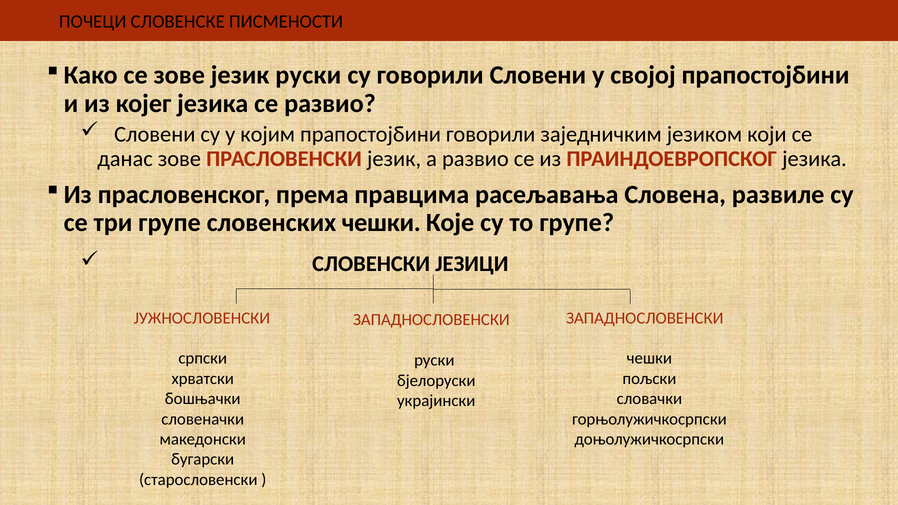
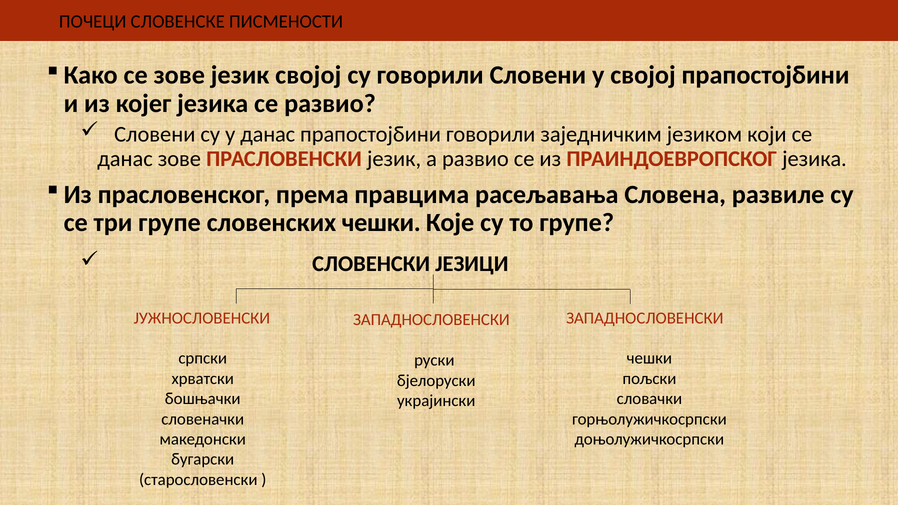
језик руски: руски -> својој (308, 75)
у којим: којим -> данас (268, 135)
